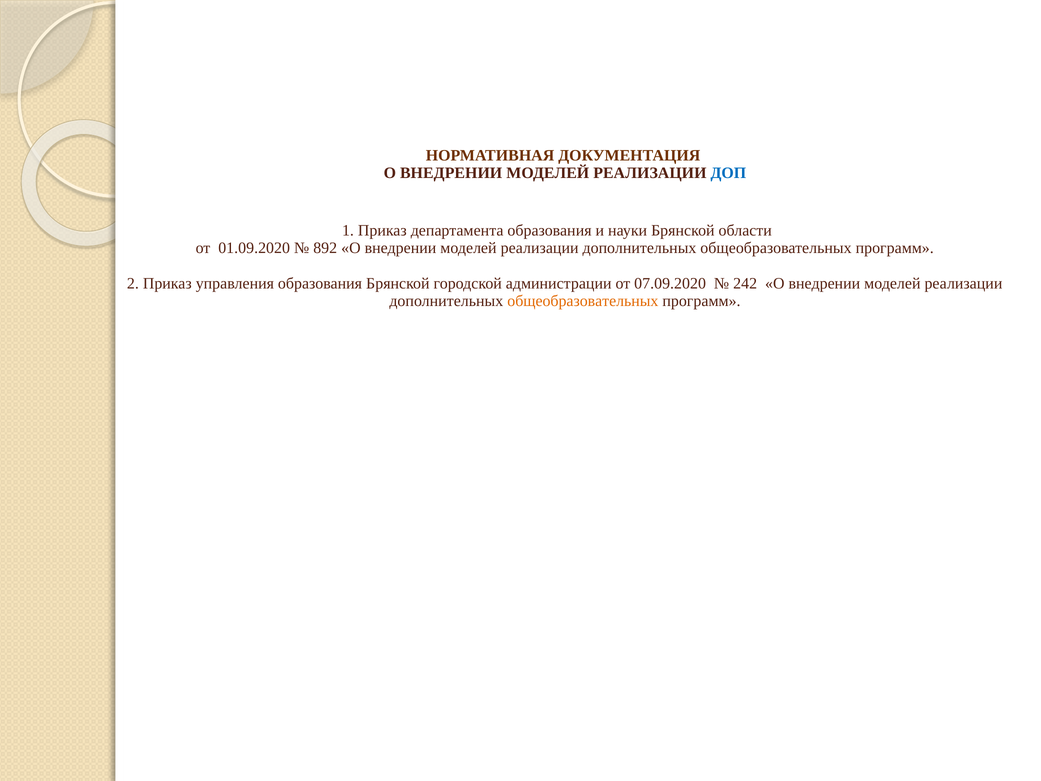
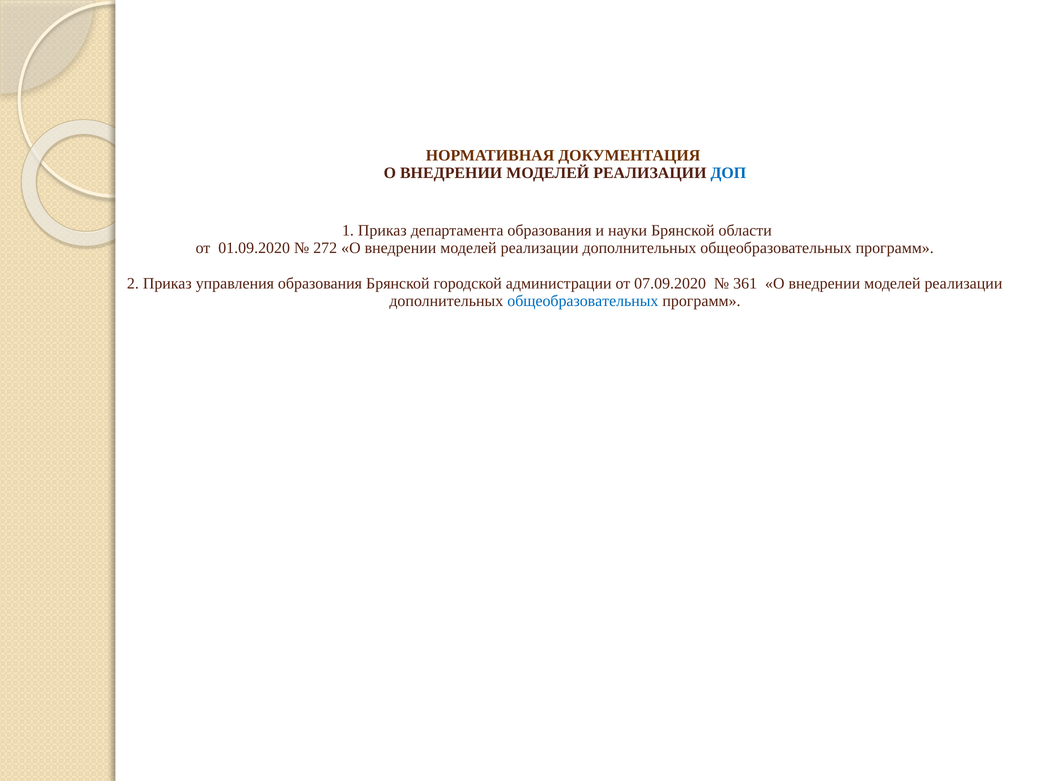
892: 892 -> 272 (325, 248)
242: 242 -> 361 (745, 283)
общеобразовательных colour: orange -> blue (583, 301)
